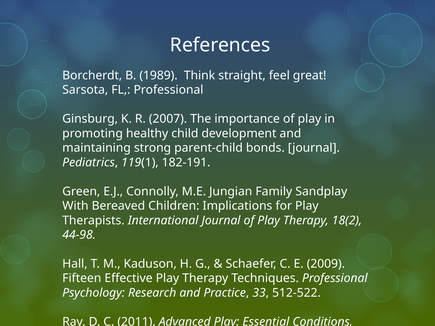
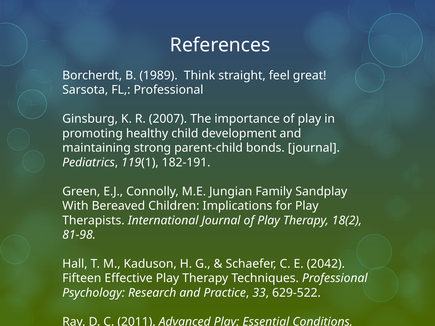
44-98: 44-98 -> 81-98 (79, 235)
2009: 2009 -> 2042 (326, 264)
512-522: 512-522 -> 629-522 (296, 293)
